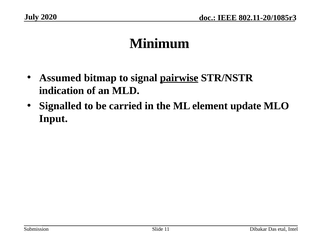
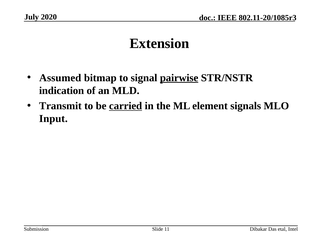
Minimum: Minimum -> Extension (159, 43)
Signalled: Signalled -> Transmit (60, 106)
carried underline: none -> present (126, 106)
update: update -> signals (246, 106)
